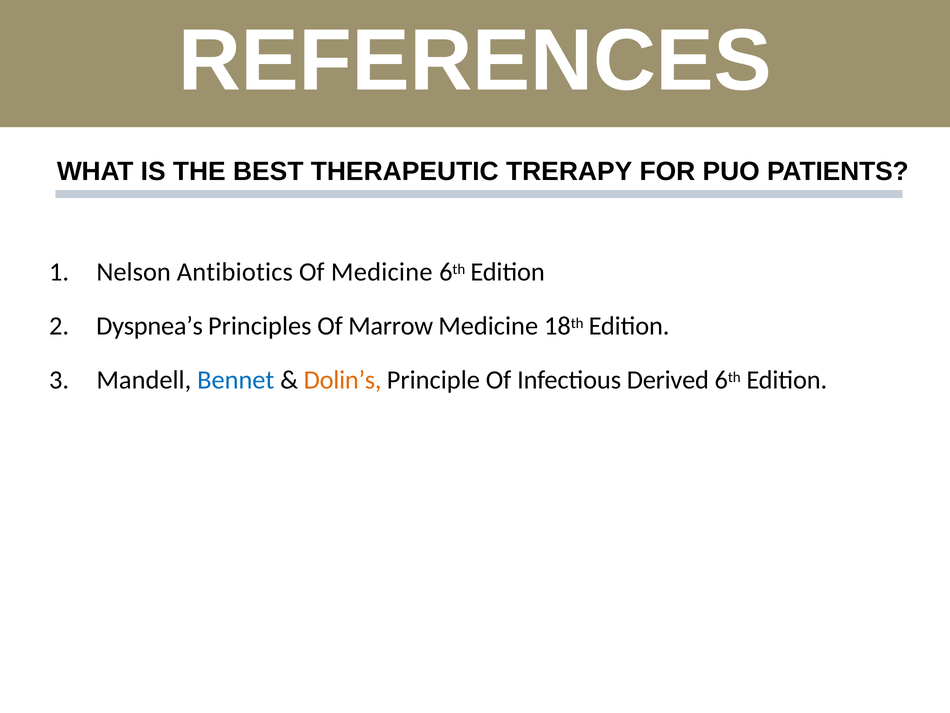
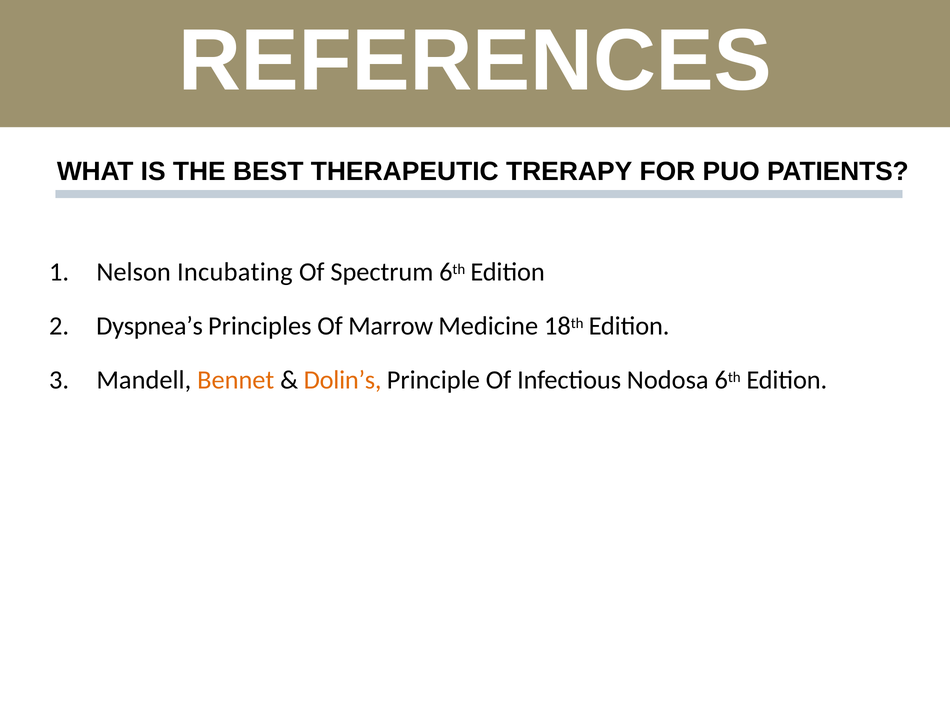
Antibiotics: Antibiotics -> Incubating (235, 272)
Of Medicine: Medicine -> Spectrum (382, 272)
Bennet colour: blue -> orange (236, 380)
Derived: Derived -> Nodosa (668, 380)
